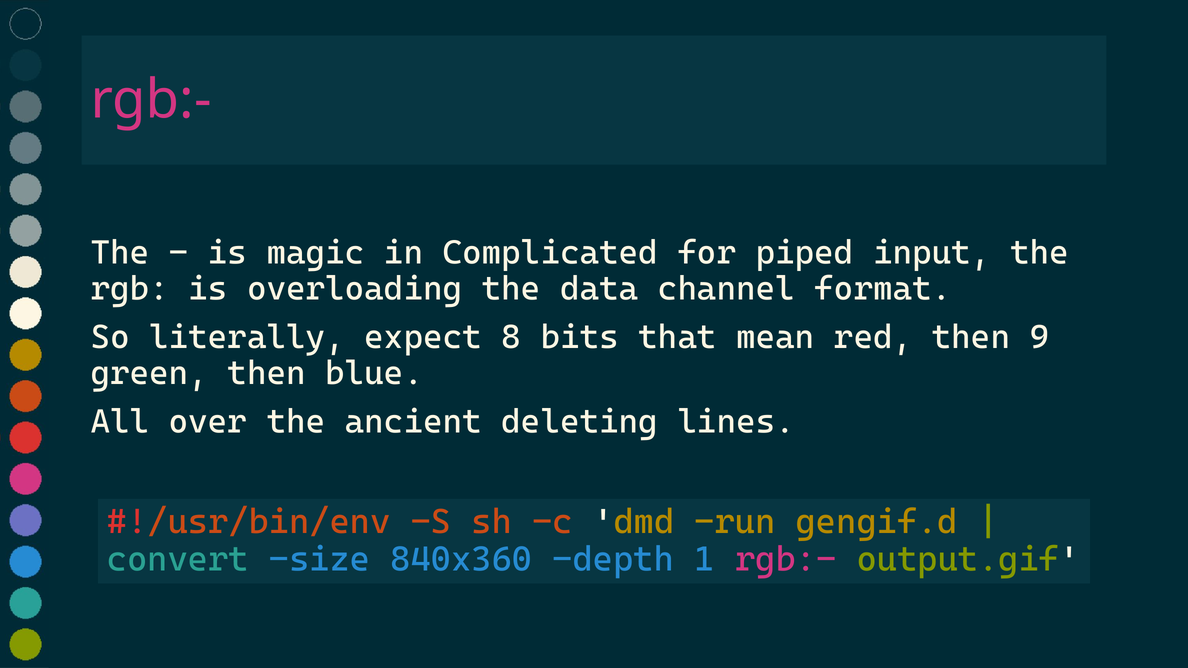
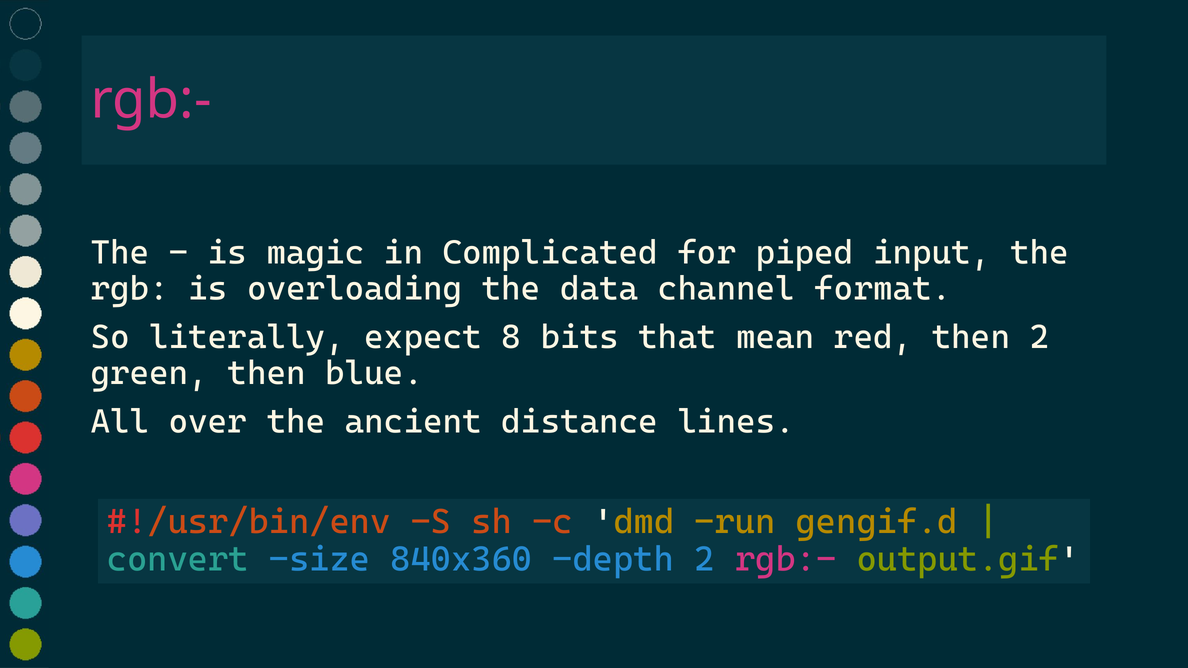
then 9: 9 -> 2 (1039, 337)
deleting: deleting -> distance (580, 422)
depth 1: 1 -> 2 (704, 559)
